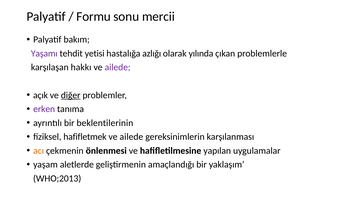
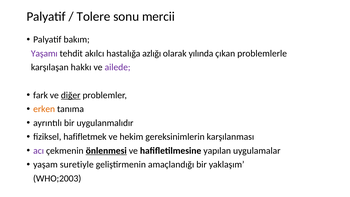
Formu: Formu -> Tolere (94, 16)
yetisi: yetisi -> akılcı (95, 53)
açık: açık -> fark (41, 95)
erken colour: purple -> orange (44, 109)
beklentilerinin: beklentilerinin -> uygulanmalıdır (105, 123)
ailede: ailede -> hekim (131, 137)
acı colour: orange -> purple (39, 151)
önlenmesi underline: none -> present (106, 151)
aletlerde: aletlerde -> suretiyle (77, 164)
WHO;2013: WHO;2013 -> WHO;2003 (57, 178)
